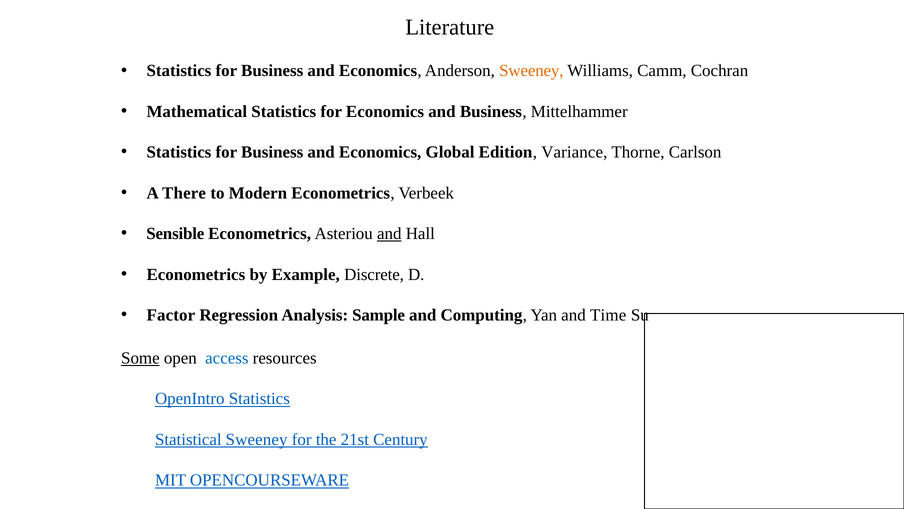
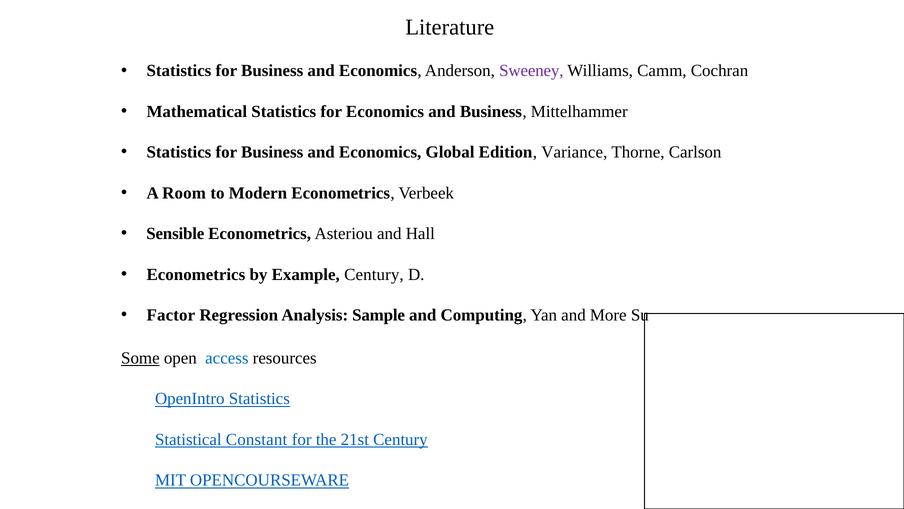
Sweeney colour: orange -> purple (531, 71)
A There: There -> Room (184, 193)
and underline: present -> none (389, 233)
Example Discrete: Discrete -> Century (374, 274)
and Time: Time -> More (608, 315)
Statistical Sweeney: Sweeney -> Constant (257, 439)
